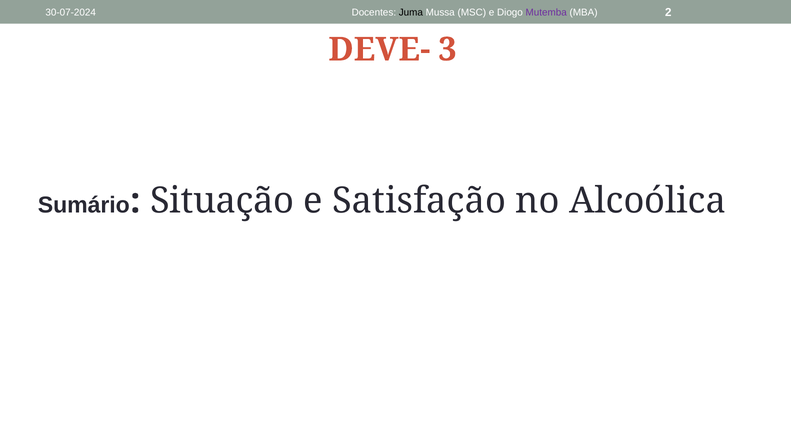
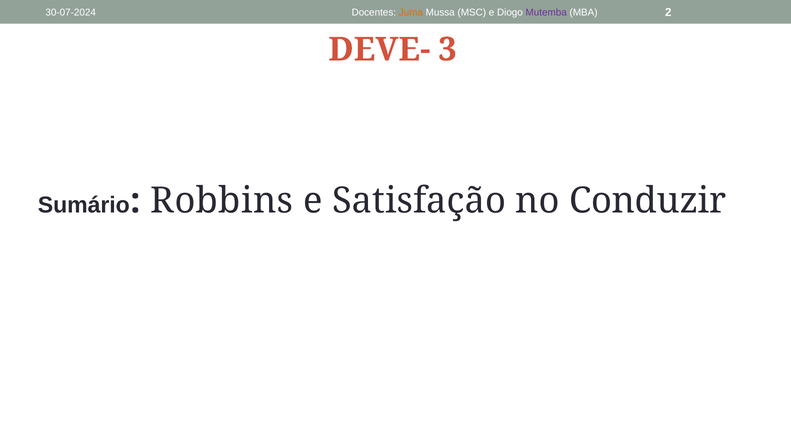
Juma colour: black -> orange (411, 13)
Situação: Situação -> Robbins (222, 201)
Alcoólica: Alcoólica -> Conduzir (648, 201)
